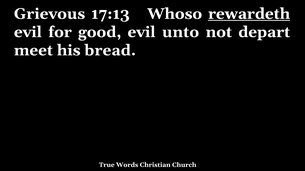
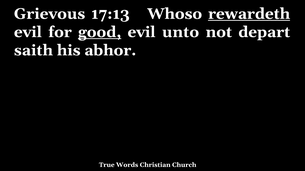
good underline: none -> present (100, 32)
meet: meet -> saith (33, 50)
bread: bread -> abhor (110, 50)
